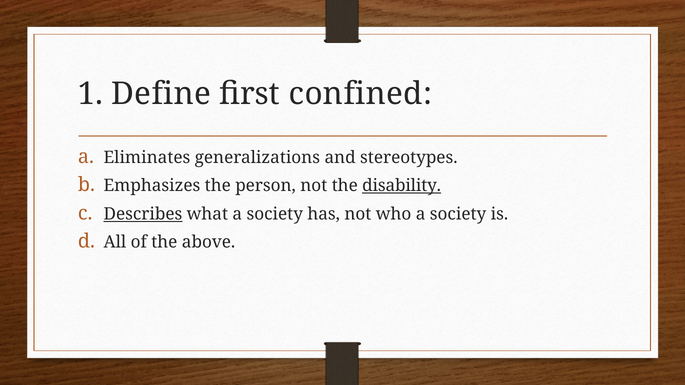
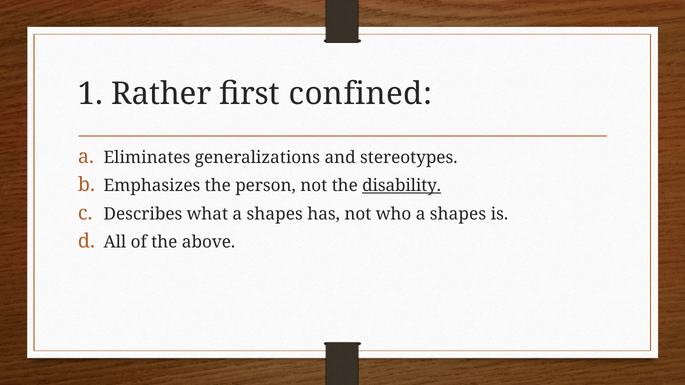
Define: Define -> Rather (161, 94)
Describes underline: present -> none (143, 214)
what a society: society -> shapes (275, 214)
who a society: society -> shapes (458, 214)
